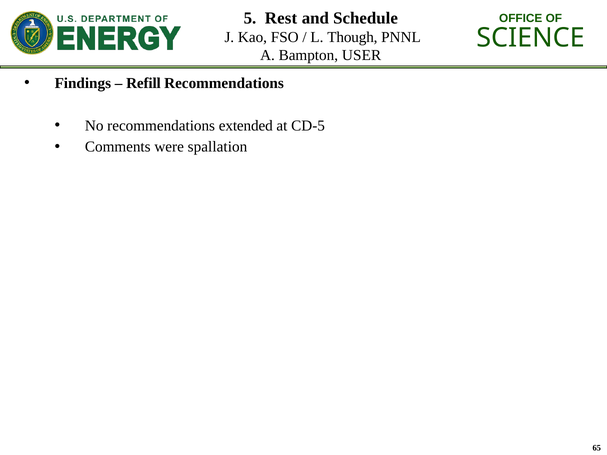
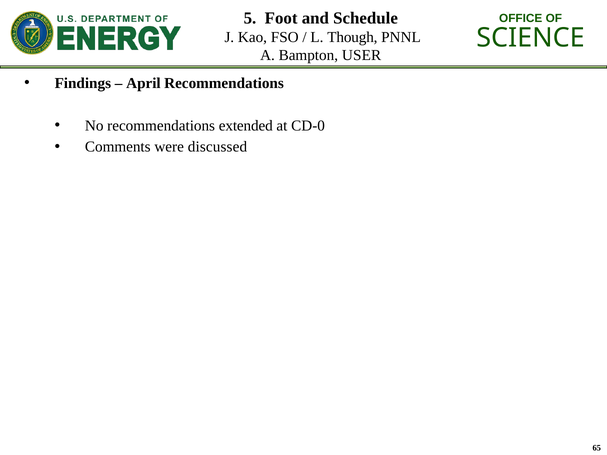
Rest: Rest -> Foot (281, 18)
Refill: Refill -> April (143, 83)
CD-5: CD-5 -> CD-0 (308, 126)
spallation: spallation -> discussed (217, 147)
